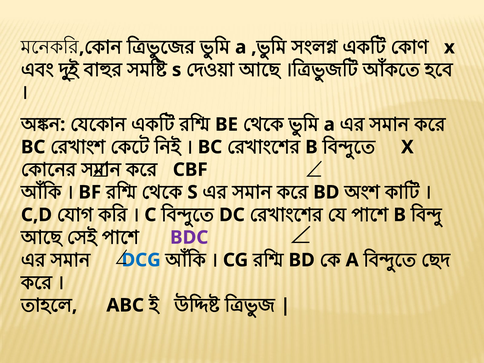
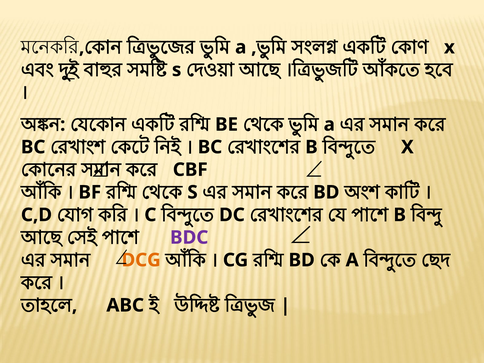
DCG colour: blue -> orange (141, 260)
